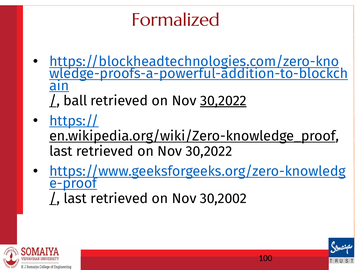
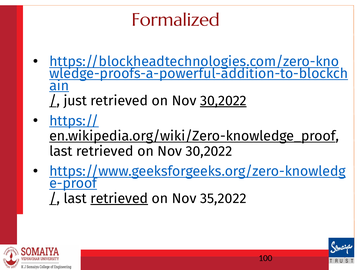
ball: ball -> just (75, 101)
retrieved underline: none -> present (119, 199)
30,2002: 30,2002 -> 35,2022 (223, 199)
